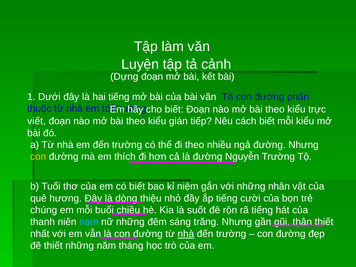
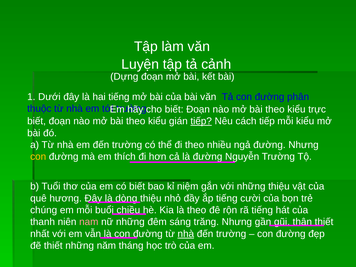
viết: viết -> biết (37, 121)
tiếp underline: none -> present (201, 121)
cách biết: biết -> tiếp (267, 121)
những nhân: nhân -> thiệu (279, 186)
là suốt: suốt -> theo (197, 210)
nam colour: light blue -> pink (89, 222)
